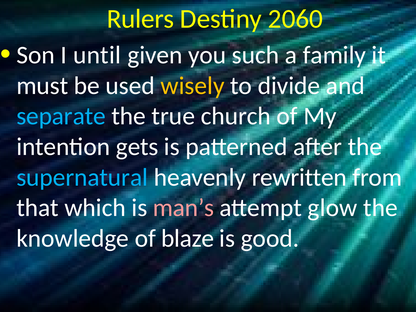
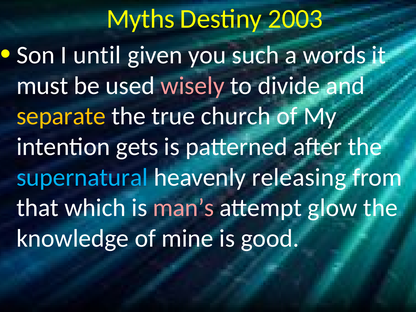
Rulers: Rulers -> Myths (141, 19)
2060: 2060 -> 2003 (295, 19)
family: family -> words (334, 55)
wisely colour: yellow -> pink (193, 86)
separate colour: light blue -> yellow (61, 116)
rewritten: rewritten -> releasing (299, 177)
blaze: blaze -> mine (188, 238)
